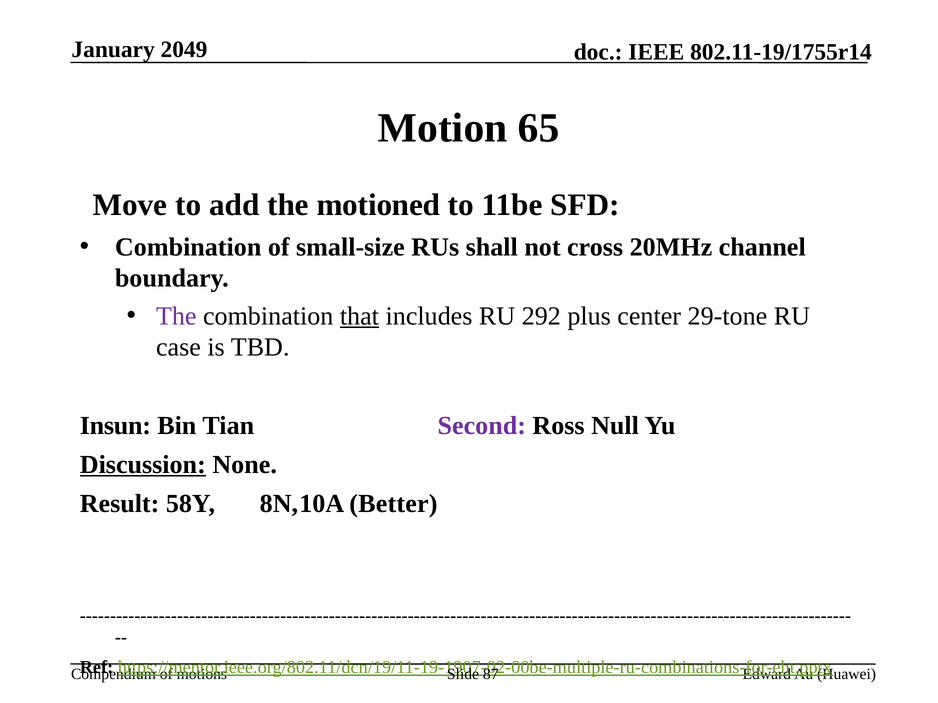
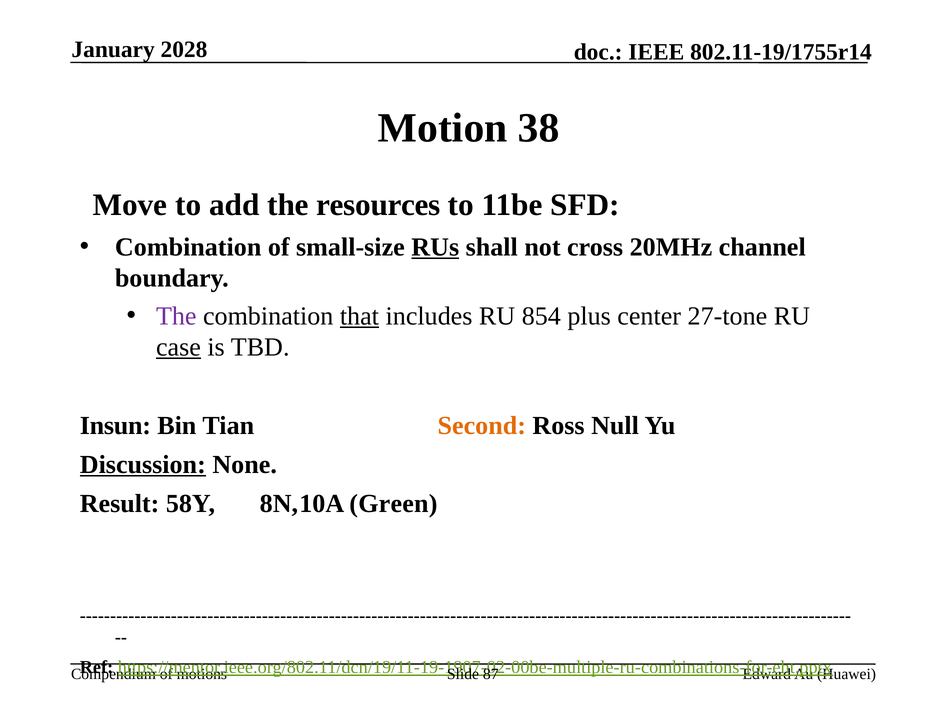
2049: 2049 -> 2028 (184, 50)
65: 65 -> 38 (539, 128)
motioned: motioned -> resources (378, 205)
RUs underline: none -> present (435, 247)
292: 292 -> 854 (541, 316)
29-tone: 29-tone -> 27-tone (727, 316)
case underline: none -> present (178, 348)
Second colour: purple -> orange (482, 426)
Better: Better -> Green (393, 504)
